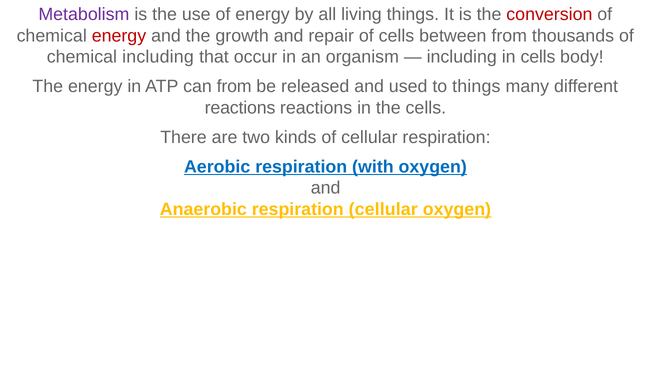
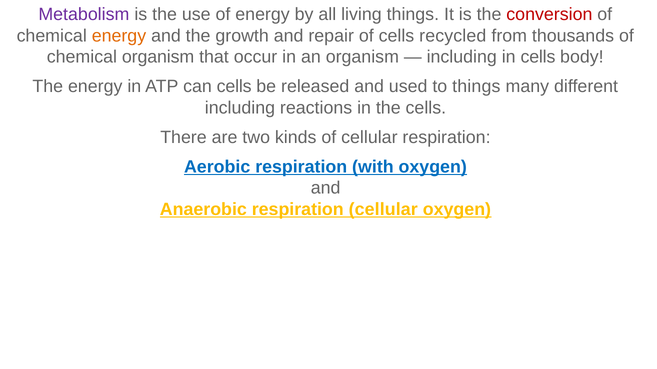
energy colour: red -> orange (119, 36)
between: between -> recycled (453, 36)
chemical including: including -> organism (158, 57)
can from: from -> cells (234, 87)
reactions: reactions -> including (240, 108)
